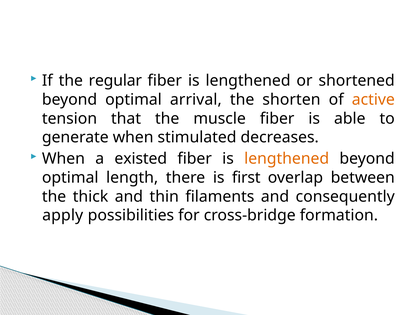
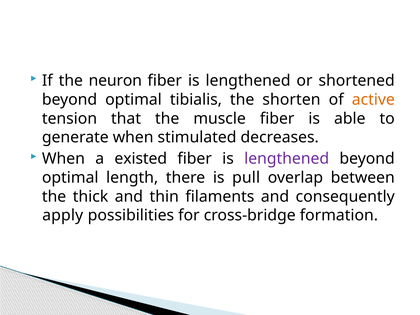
regular: regular -> neuron (115, 81)
arrival: arrival -> tibialis (196, 100)
lengthened colour: orange -> purple (287, 159)
first: first -> pull (246, 178)
